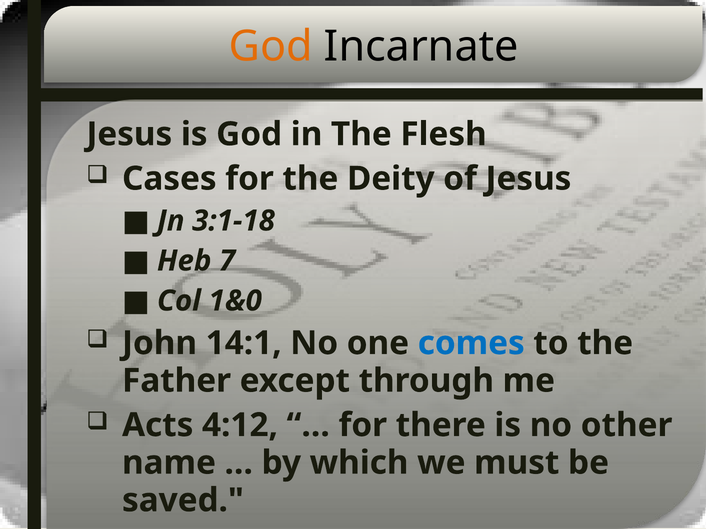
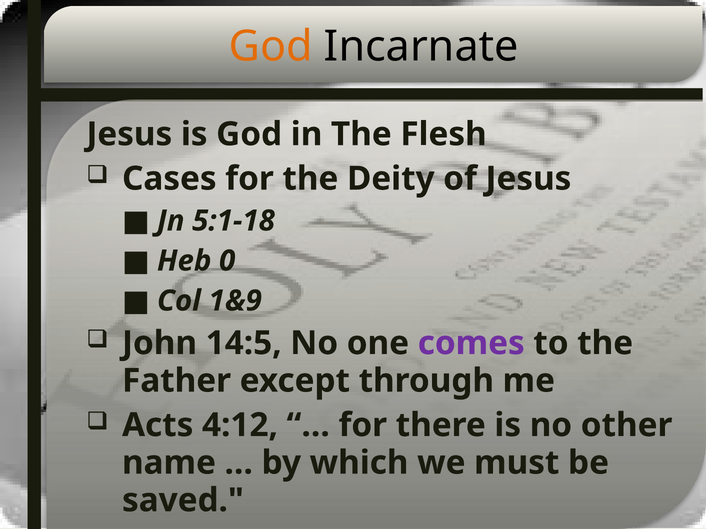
3:1-18: 3:1-18 -> 5:1-18 (233, 221)
7: 7 -> 0 (227, 261)
1&0: 1&0 -> 1&9 (235, 301)
14:1: 14:1 -> 14:5 (244, 343)
comes colour: blue -> purple (471, 343)
